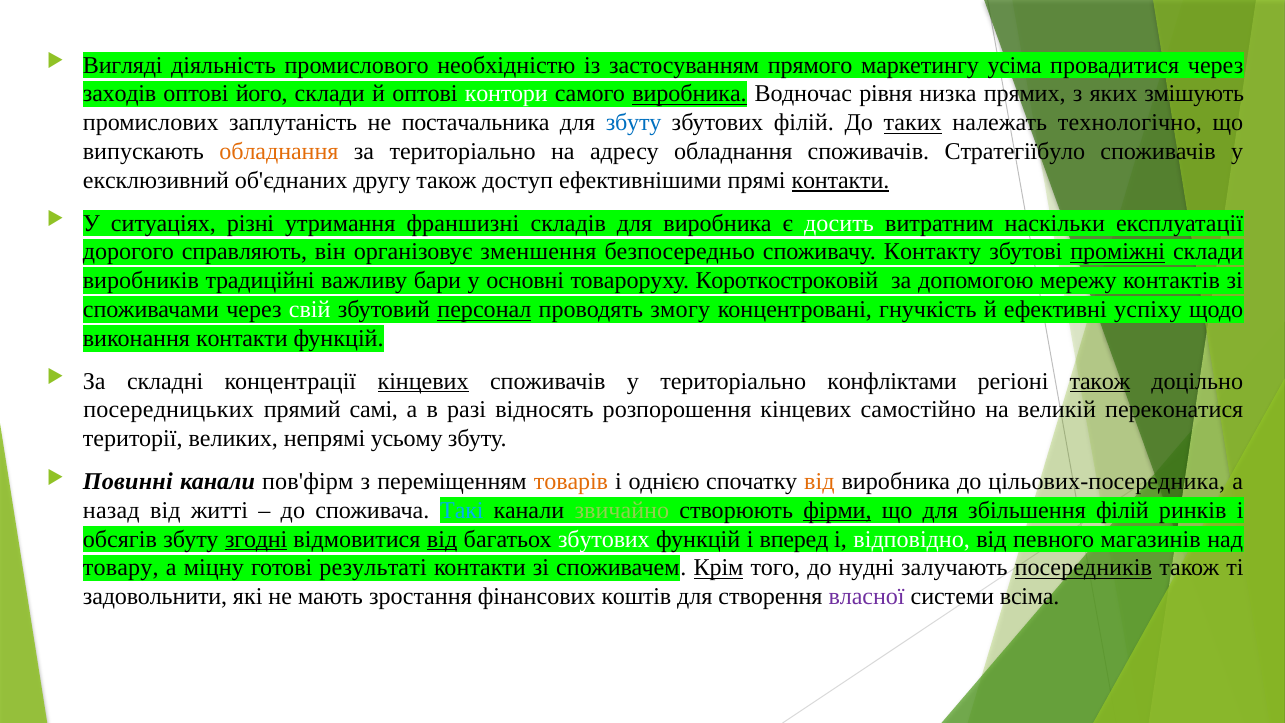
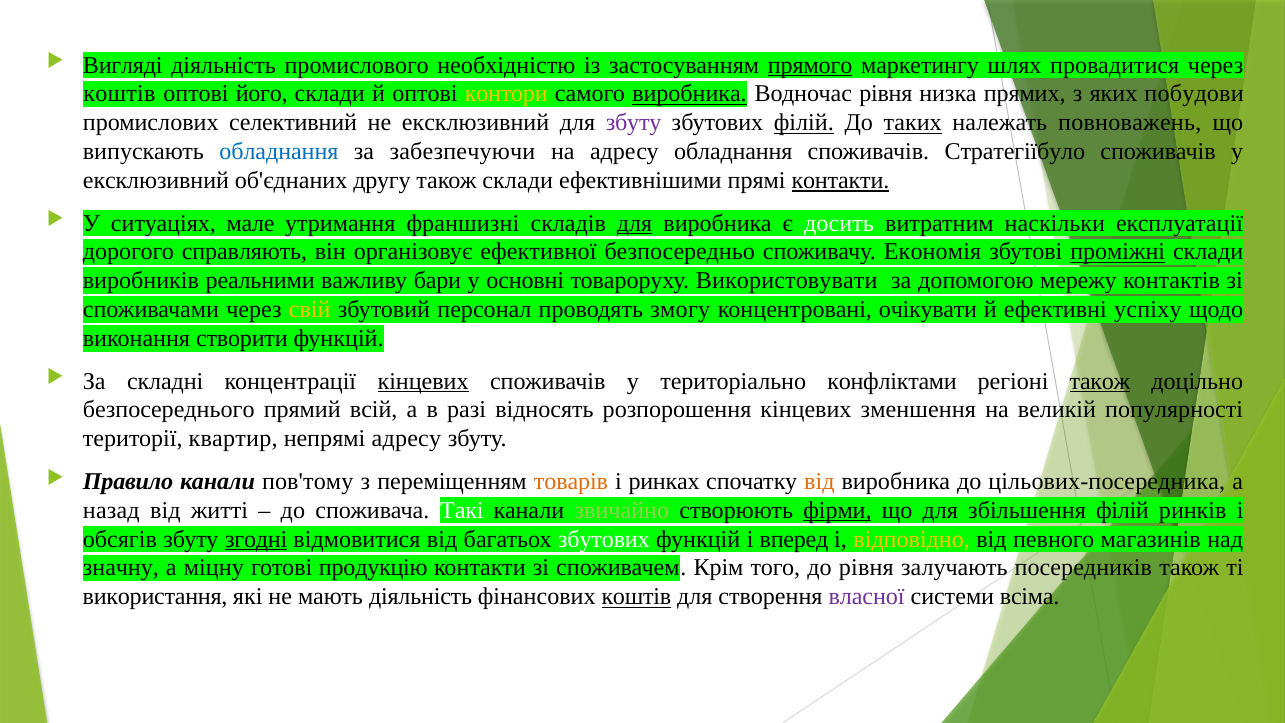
прямого underline: none -> present (810, 65)
усіма: усіма -> шлях (1015, 65)
заходів: заходів -> коштів (119, 94)
контори colour: white -> yellow (506, 94)
змішують: змішують -> побудови (1194, 94)
заплутаність: заплутаність -> селективний (293, 123)
не постачальника: постачальника -> ексклюзивний (476, 123)
збуту colour: blue -> purple (634, 123)
філій underline: none -> present (804, 123)
технологічно: технологічно -> повноважень (1130, 123)
обладнання colour: orange -> blue (279, 152)
за територіально: територіально -> забезпечуючи (462, 152)
також доступ: доступ -> склади (518, 181)
різні: різні -> мале (251, 223)
для underline: none -> present (635, 223)
зменшення: зменшення -> ефективної (538, 252)
Контакту: Контакту -> Економія (933, 252)
традиційні: традиційні -> реальними (260, 281)
Короткостроковій: Короткостроковій -> Використовувати (787, 281)
свій colour: white -> yellow (310, 310)
персонал underline: present -> none (484, 310)
гнучкість: гнучкість -> очікувати (928, 310)
виконання контакти: контакти -> створити (242, 339)
посередницьких: посередницьких -> безпосереднього (169, 410)
самі: самі -> всій (374, 410)
самостійно: самостійно -> зменшення (918, 410)
переконатися: переконатися -> популярності (1174, 410)
великих: великих -> квартир (233, 439)
непрямі усьому: усьому -> адресу (406, 439)
Повинні: Повинні -> Правило (128, 481)
пов'фірм: пов'фірм -> пов'тому (308, 481)
однією: однією -> ринках (664, 481)
Такі colour: light blue -> white (462, 510)
від underline: present -> none (442, 539)
відповідно colour: white -> yellow (912, 539)
товару: товару -> значну (121, 568)
результаті: результаті -> продукцію (373, 568)
Крім underline: present -> none (719, 568)
до нудні: нудні -> рівня (866, 568)
посередників underline: present -> none (1083, 568)
задовольнити: задовольнити -> використання (155, 597)
мають зростання: зростання -> діяльність (421, 597)
коштів underline: none -> present (636, 597)
